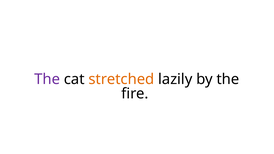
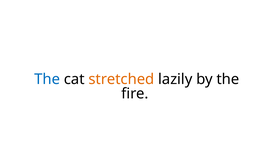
The colour: purple -> blue (47, 79)
